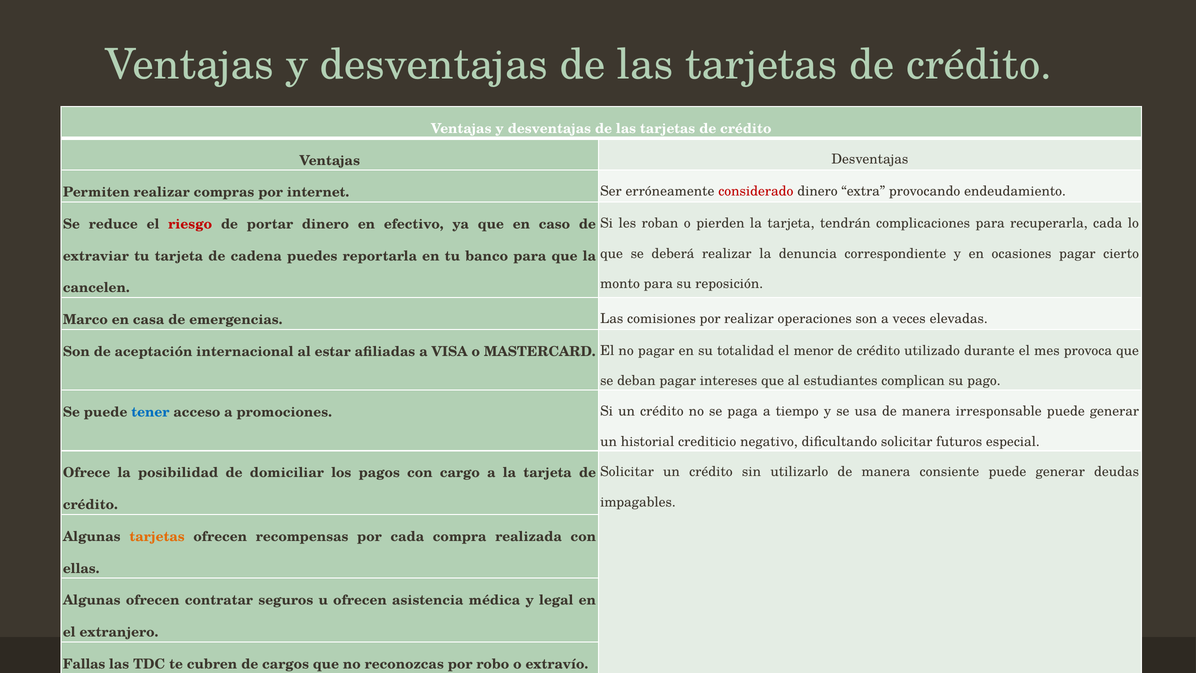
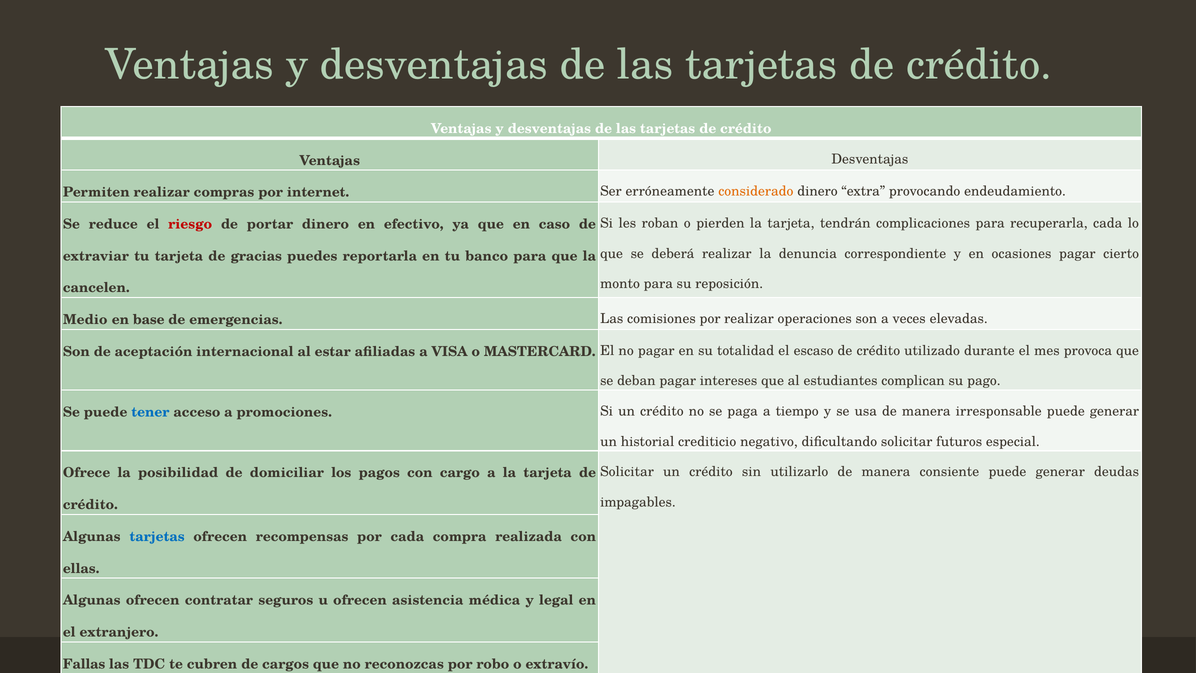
considerado colour: red -> orange (756, 191)
cadena: cadena -> gracias (256, 256)
Marco: Marco -> Medio (85, 320)
casa: casa -> base (149, 320)
menor: menor -> escaso (814, 350)
tarjetas colour: orange -> blue (157, 536)
